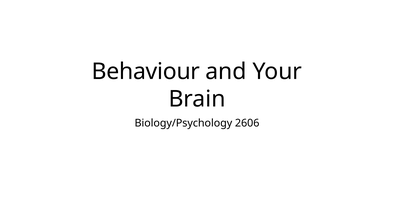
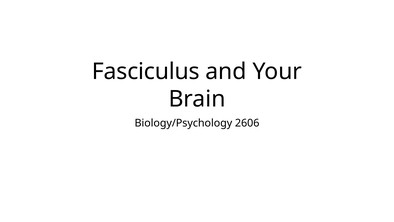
Behaviour: Behaviour -> Fasciculus (146, 71)
